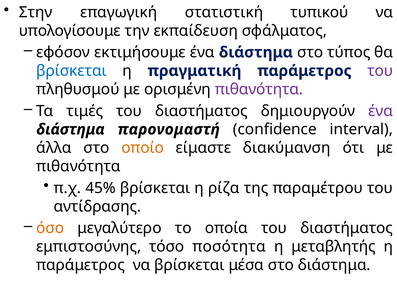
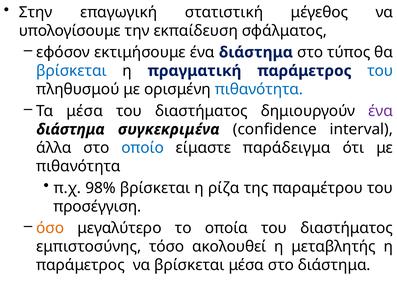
τυπικού: τυπικού -> μέγεθος (319, 12)
του colour: purple -> blue (380, 71)
πιθανότητα colour: purple -> blue (259, 90)
Τα τιμές: τιμές -> μέσα (85, 111)
παρονομαστή: παρονομαστή -> συγκεκριμένα (169, 130)
οποίο colour: orange -> blue (143, 148)
διακύμανση: διακύμανση -> παράδειγμα (287, 148)
45%: 45% -> 98% (100, 188)
αντίδρασης: αντίδρασης -> προσέγγιση (97, 207)
ποσότητα: ποσότητα -> ακολουθεί (229, 247)
